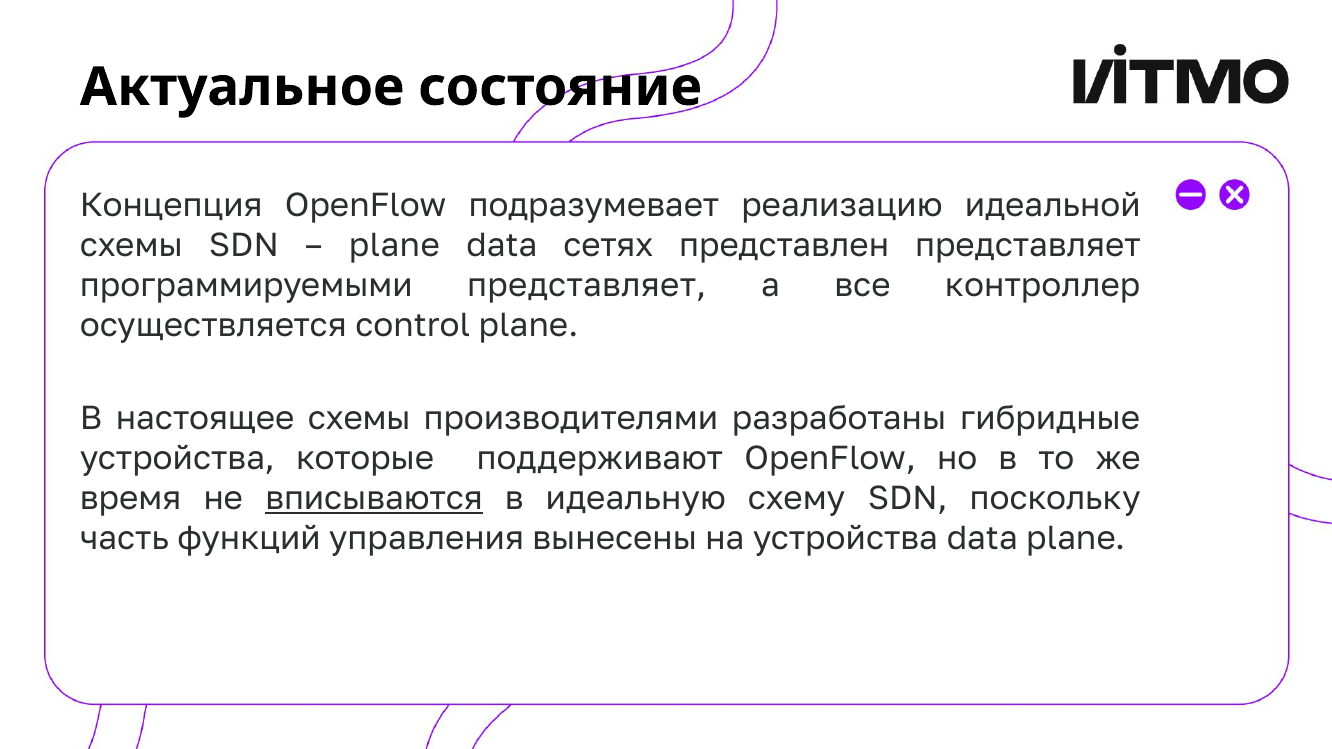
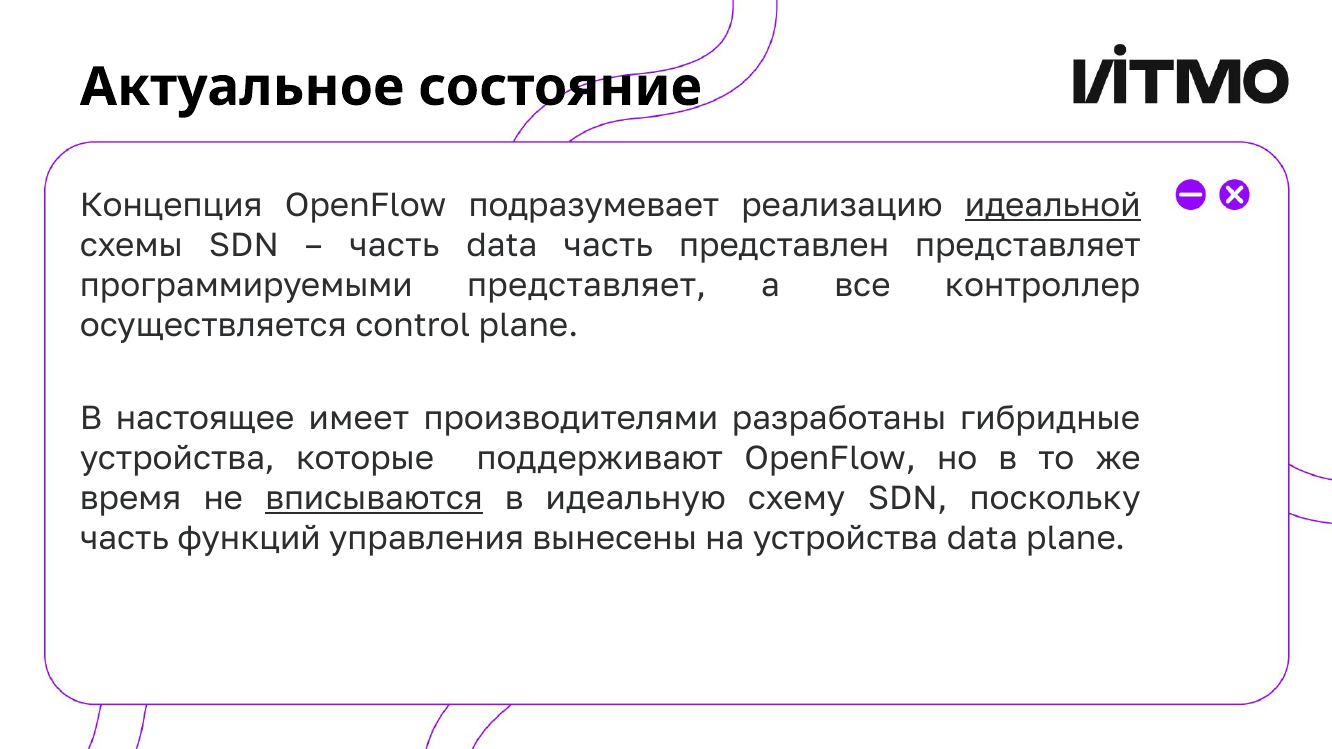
идеальной underline: none -> present (1053, 206)
plane: plane -> часть (394, 246)
data сетях: сетях -> часть (608, 246)
настоящее схемы: схемы -> имеет (359, 419)
